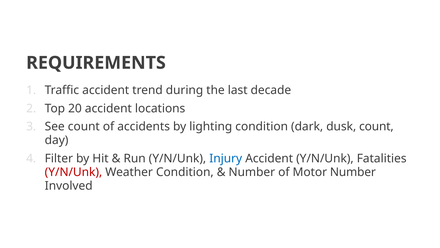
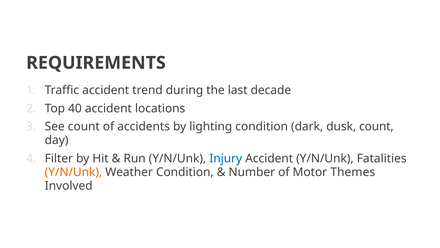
20: 20 -> 40 (75, 108)
Y/N/Unk colour: red -> orange (73, 172)
Motor Number: Number -> Themes (353, 172)
